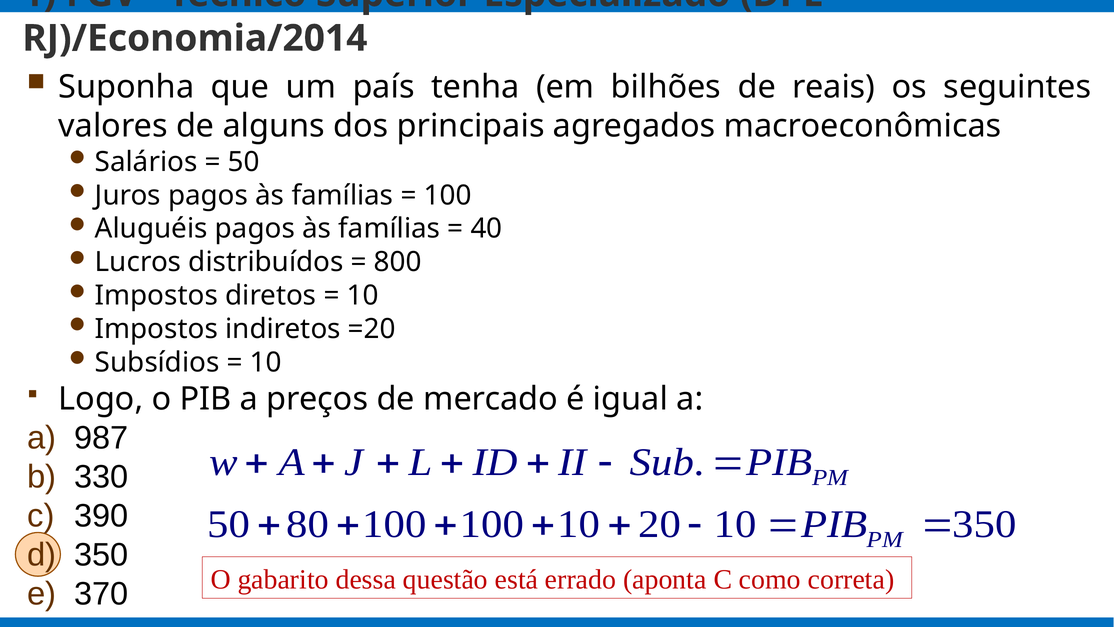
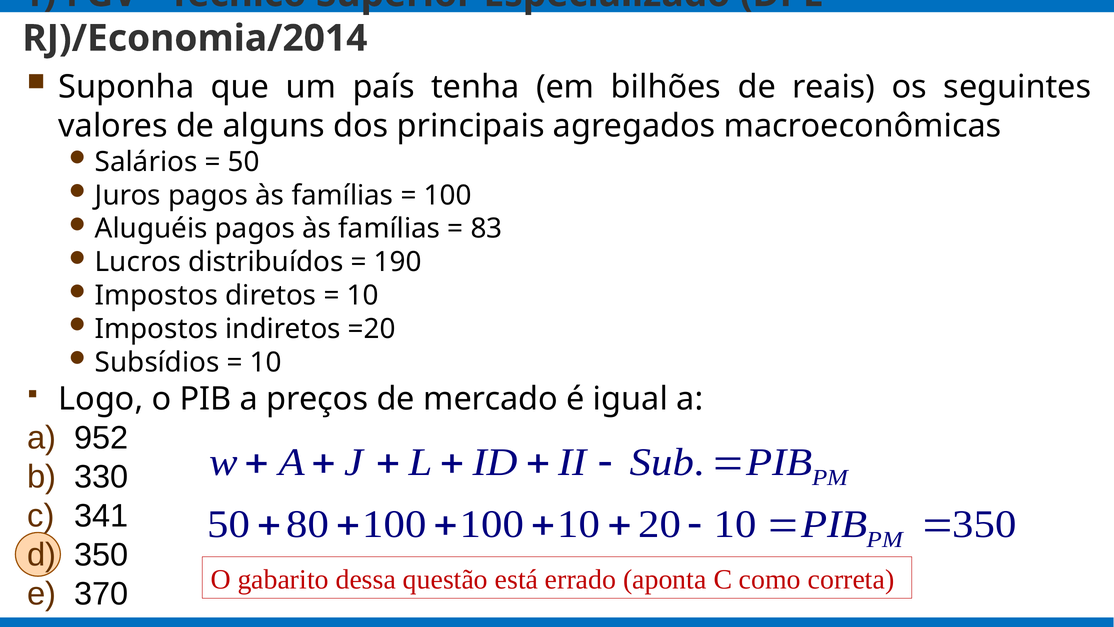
40: 40 -> 83 (486, 229)
800: 800 -> 190 (398, 262)
987: 987 -> 952 (101, 438)
390: 390 -> 341 (101, 516)
